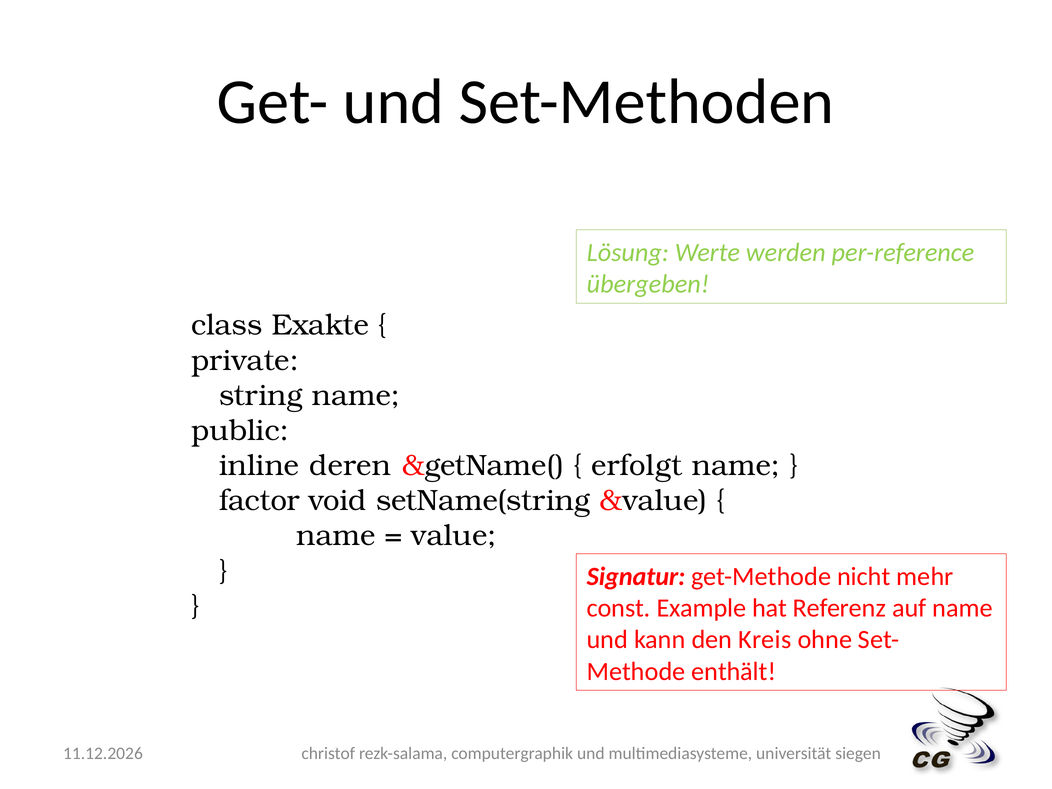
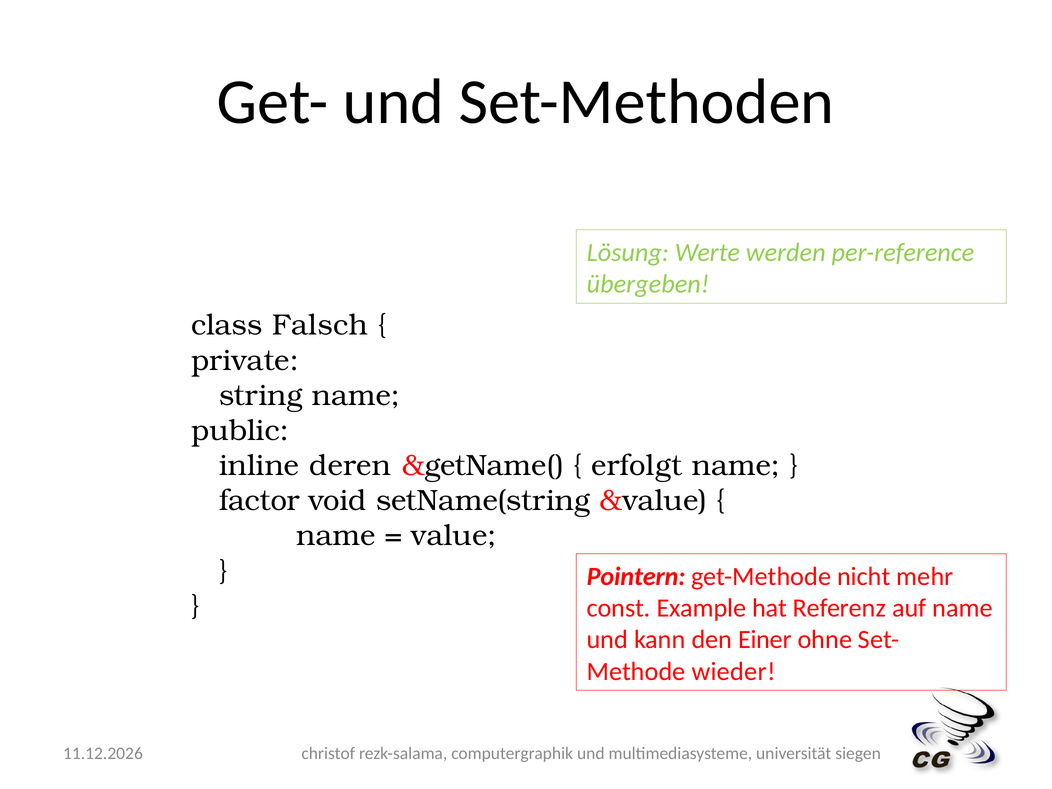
Exakte: Exakte -> Falsch (320, 325)
Signatur: Signatur -> Pointern (636, 577)
Kreis: Kreis -> Einer (765, 640)
enthält: enthält -> wieder (734, 671)
